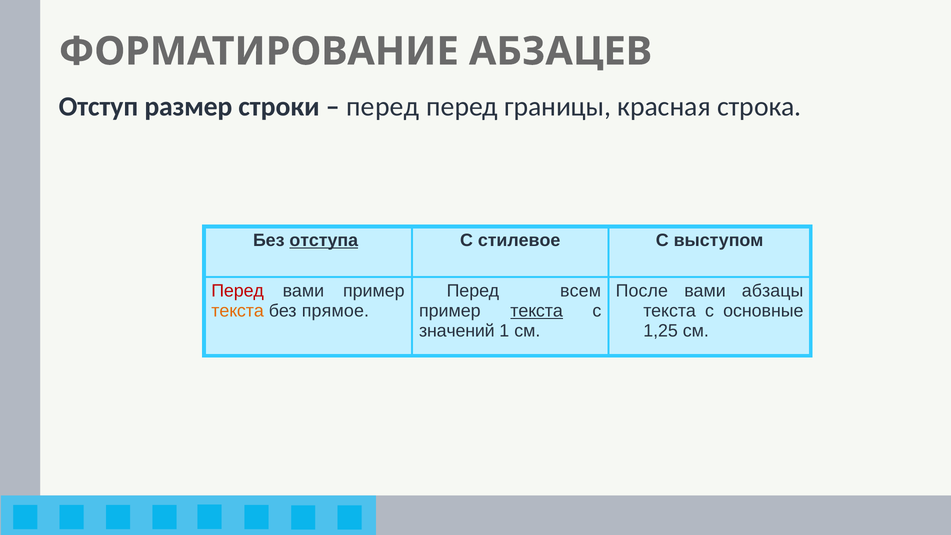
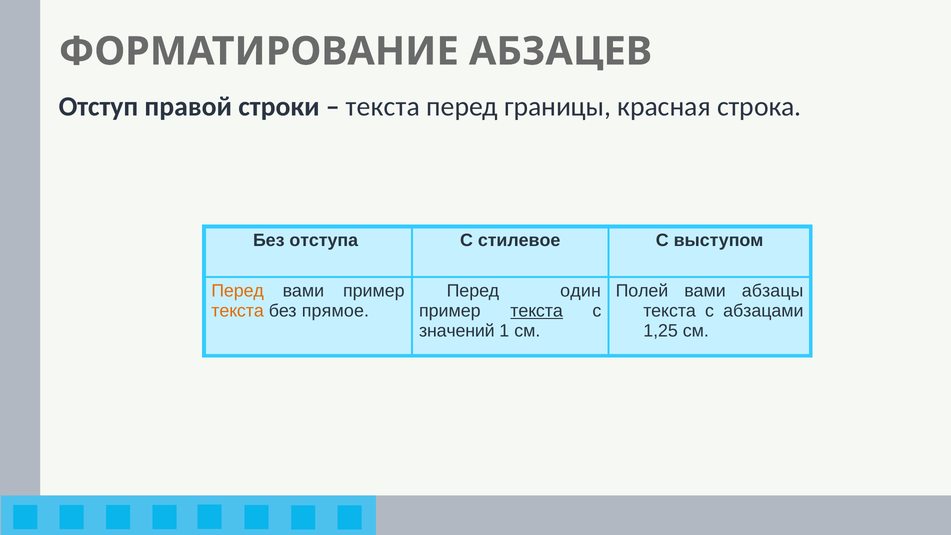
размер: размер -> правой (188, 107)
перед: перед -> текста (383, 107)
отступа underline: present -> none (324, 240)
Перед colour: red -> orange (238, 291)
всем: всем -> один (581, 291)
После: После -> Полей (642, 291)
основные: основные -> абзацами (763, 311)
